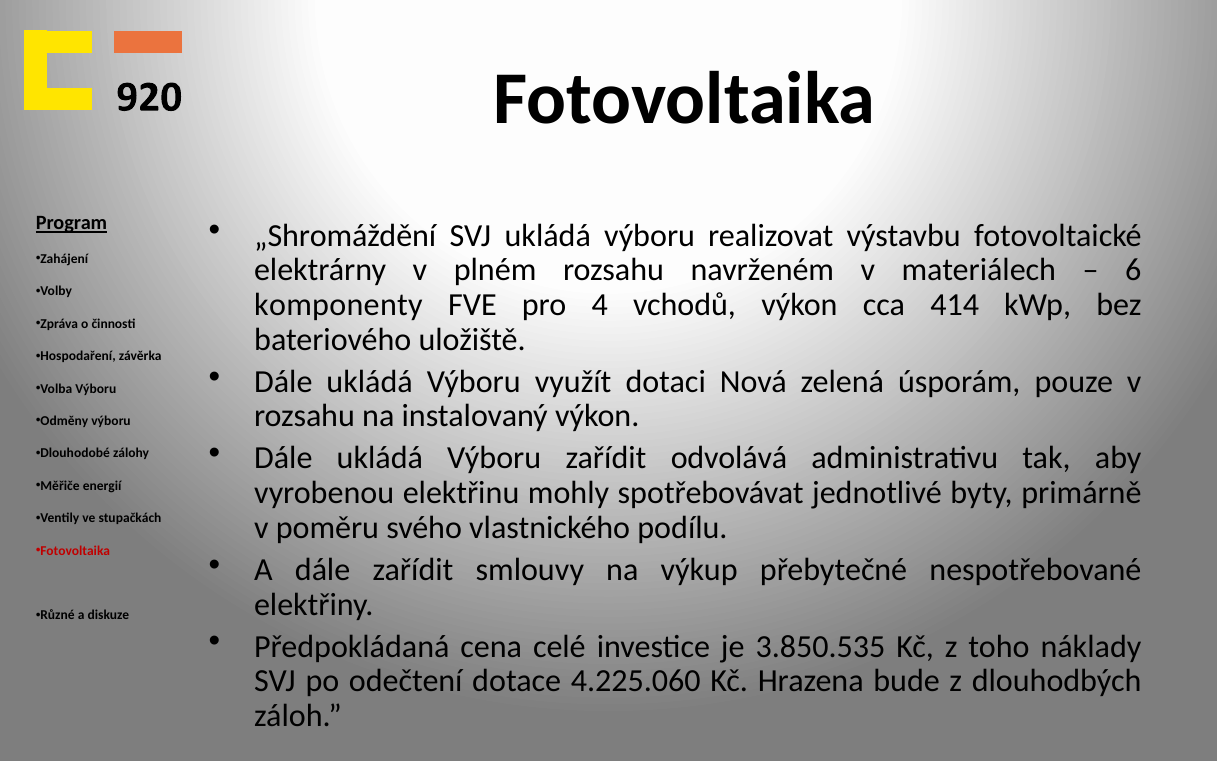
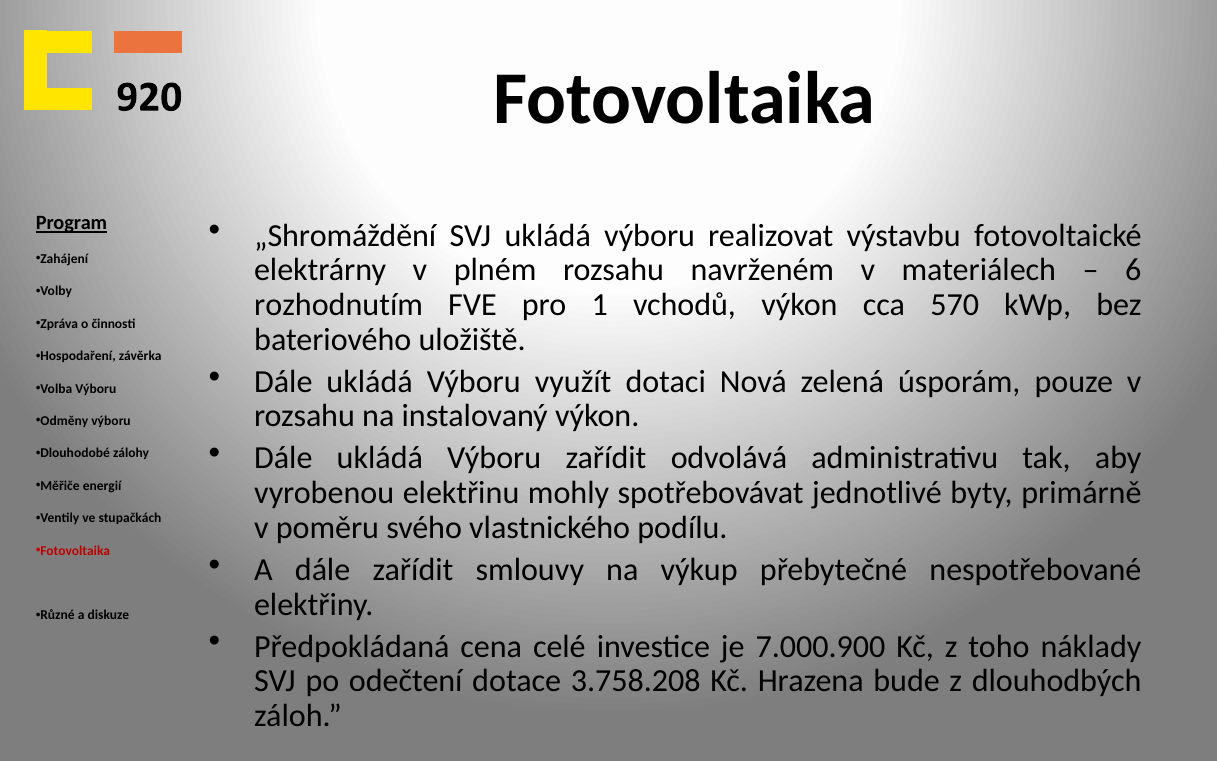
komponenty: komponenty -> rozhodnutím (339, 305)
4: 4 -> 1 (600, 305)
414: 414 -> 570 (955, 305)
3.850.535: 3.850.535 -> 7.000.900 (820, 646)
4.225.060: 4.225.060 -> 3.758.208 (636, 681)
